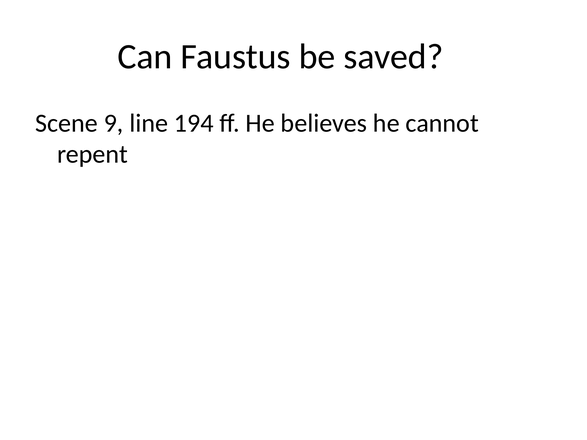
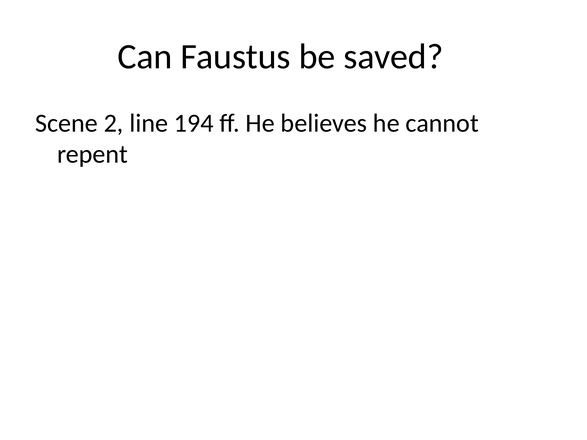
9: 9 -> 2 (114, 123)
